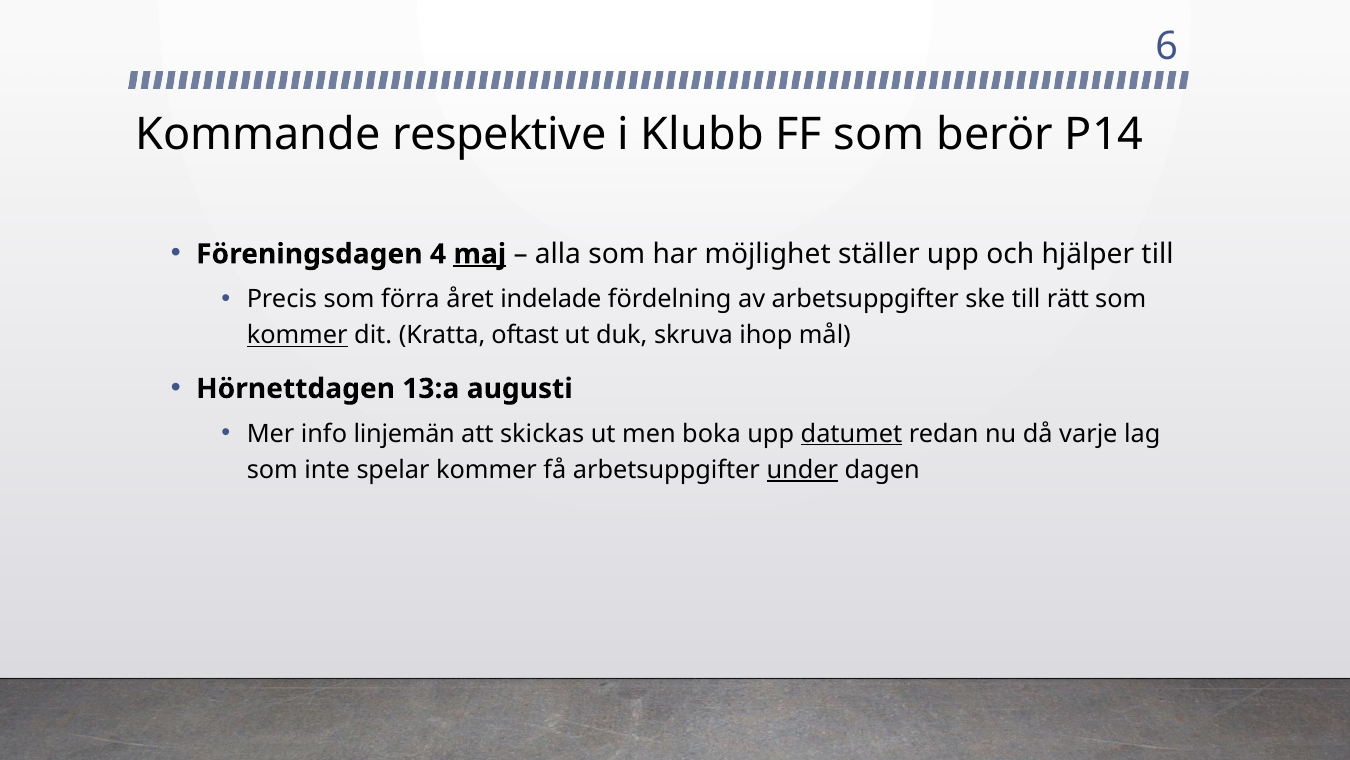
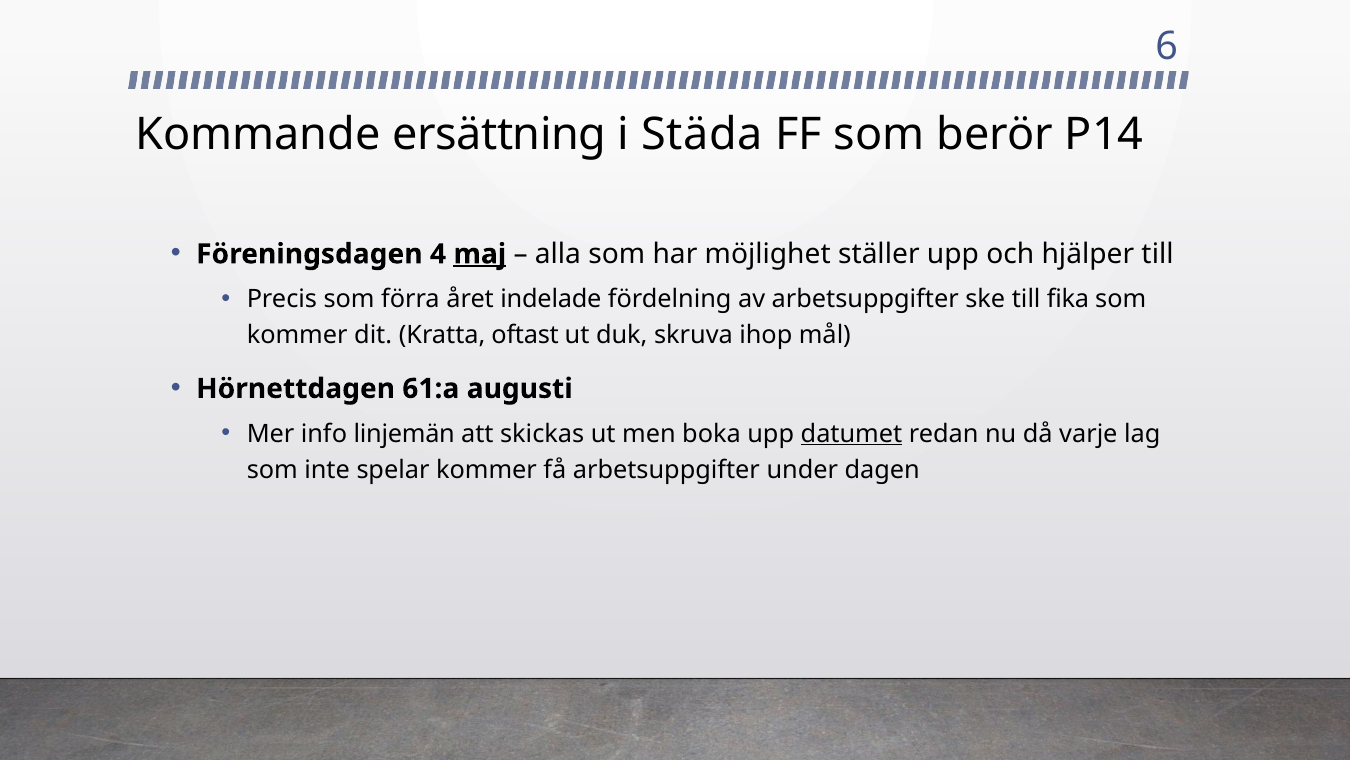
respektive: respektive -> ersättning (499, 135)
Klubb: Klubb -> Städa (702, 135)
rätt: rätt -> fika (1068, 299)
kommer underline: present -> none (297, 335)
13:a: 13:a -> 61:a (431, 388)
under underline: present -> none (802, 470)
